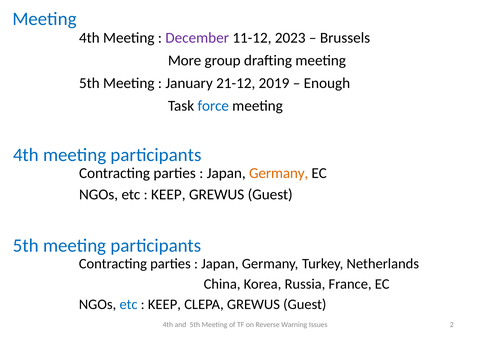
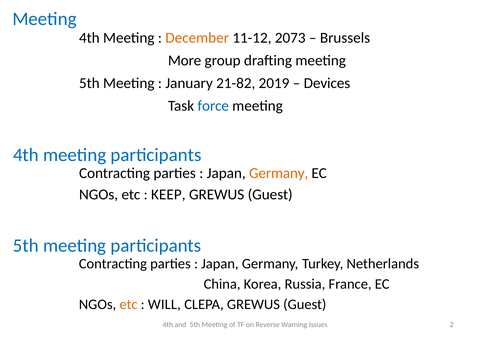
December colour: purple -> orange (197, 38)
2023: 2023 -> 2073 (290, 38)
21-12: 21-12 -> 21-82 (236, 83)
Enough: Enough -> Devices (327, 83)
etc colour: blue -> orange (129, 305)
KEEP: KEEP -> WILL (164, 305)
